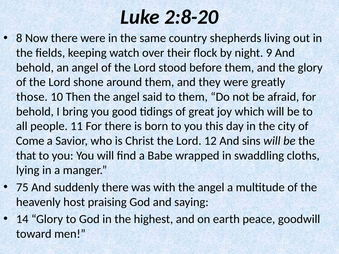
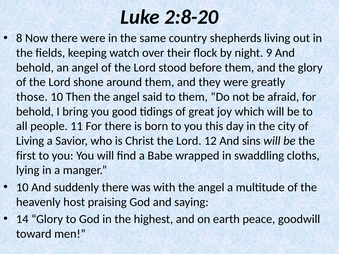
Come: Come -> Living (30, 141)
that: that -> first (26, 156)
75: 75 -> 10 (22, 187)
